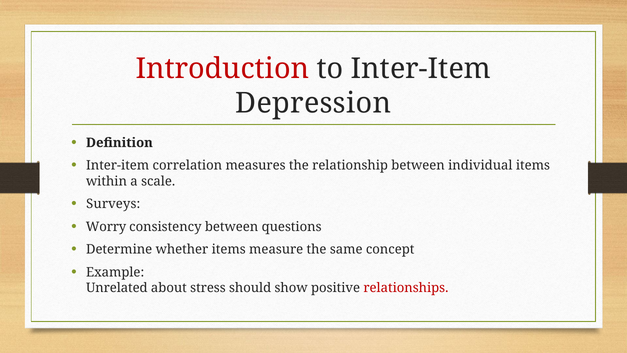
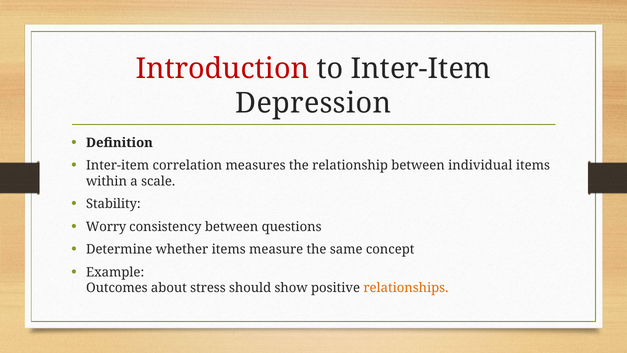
Surveys: Surveys -> Stability (113, 204)
Unrelated: Unrelated -> Outcomes (117, 288)
relationships colour: red -> orange (406, 288)
